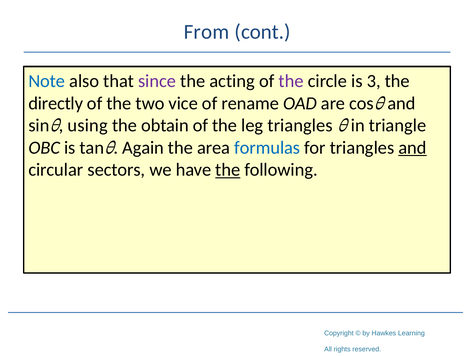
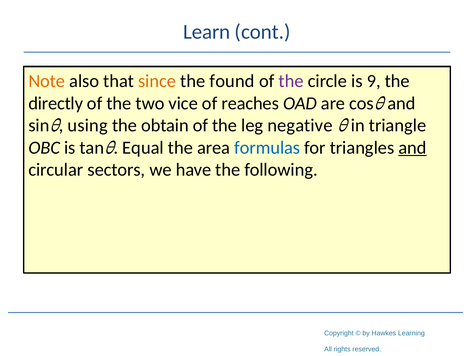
From: From -> Learn (207, 32)
Note colour: blue -> orange (47, 81)
since colour: purple -> orange (157, 81)
acting: acting -> found (232, 81)
3: 3 -> 9 (374, 81)
rename: rename -> reaches (250, 103)
leg triangles: triangles -> negative (300, 125)
Again: Again -> Equal (143, 147)
the underline: present -> none (228, 170)
